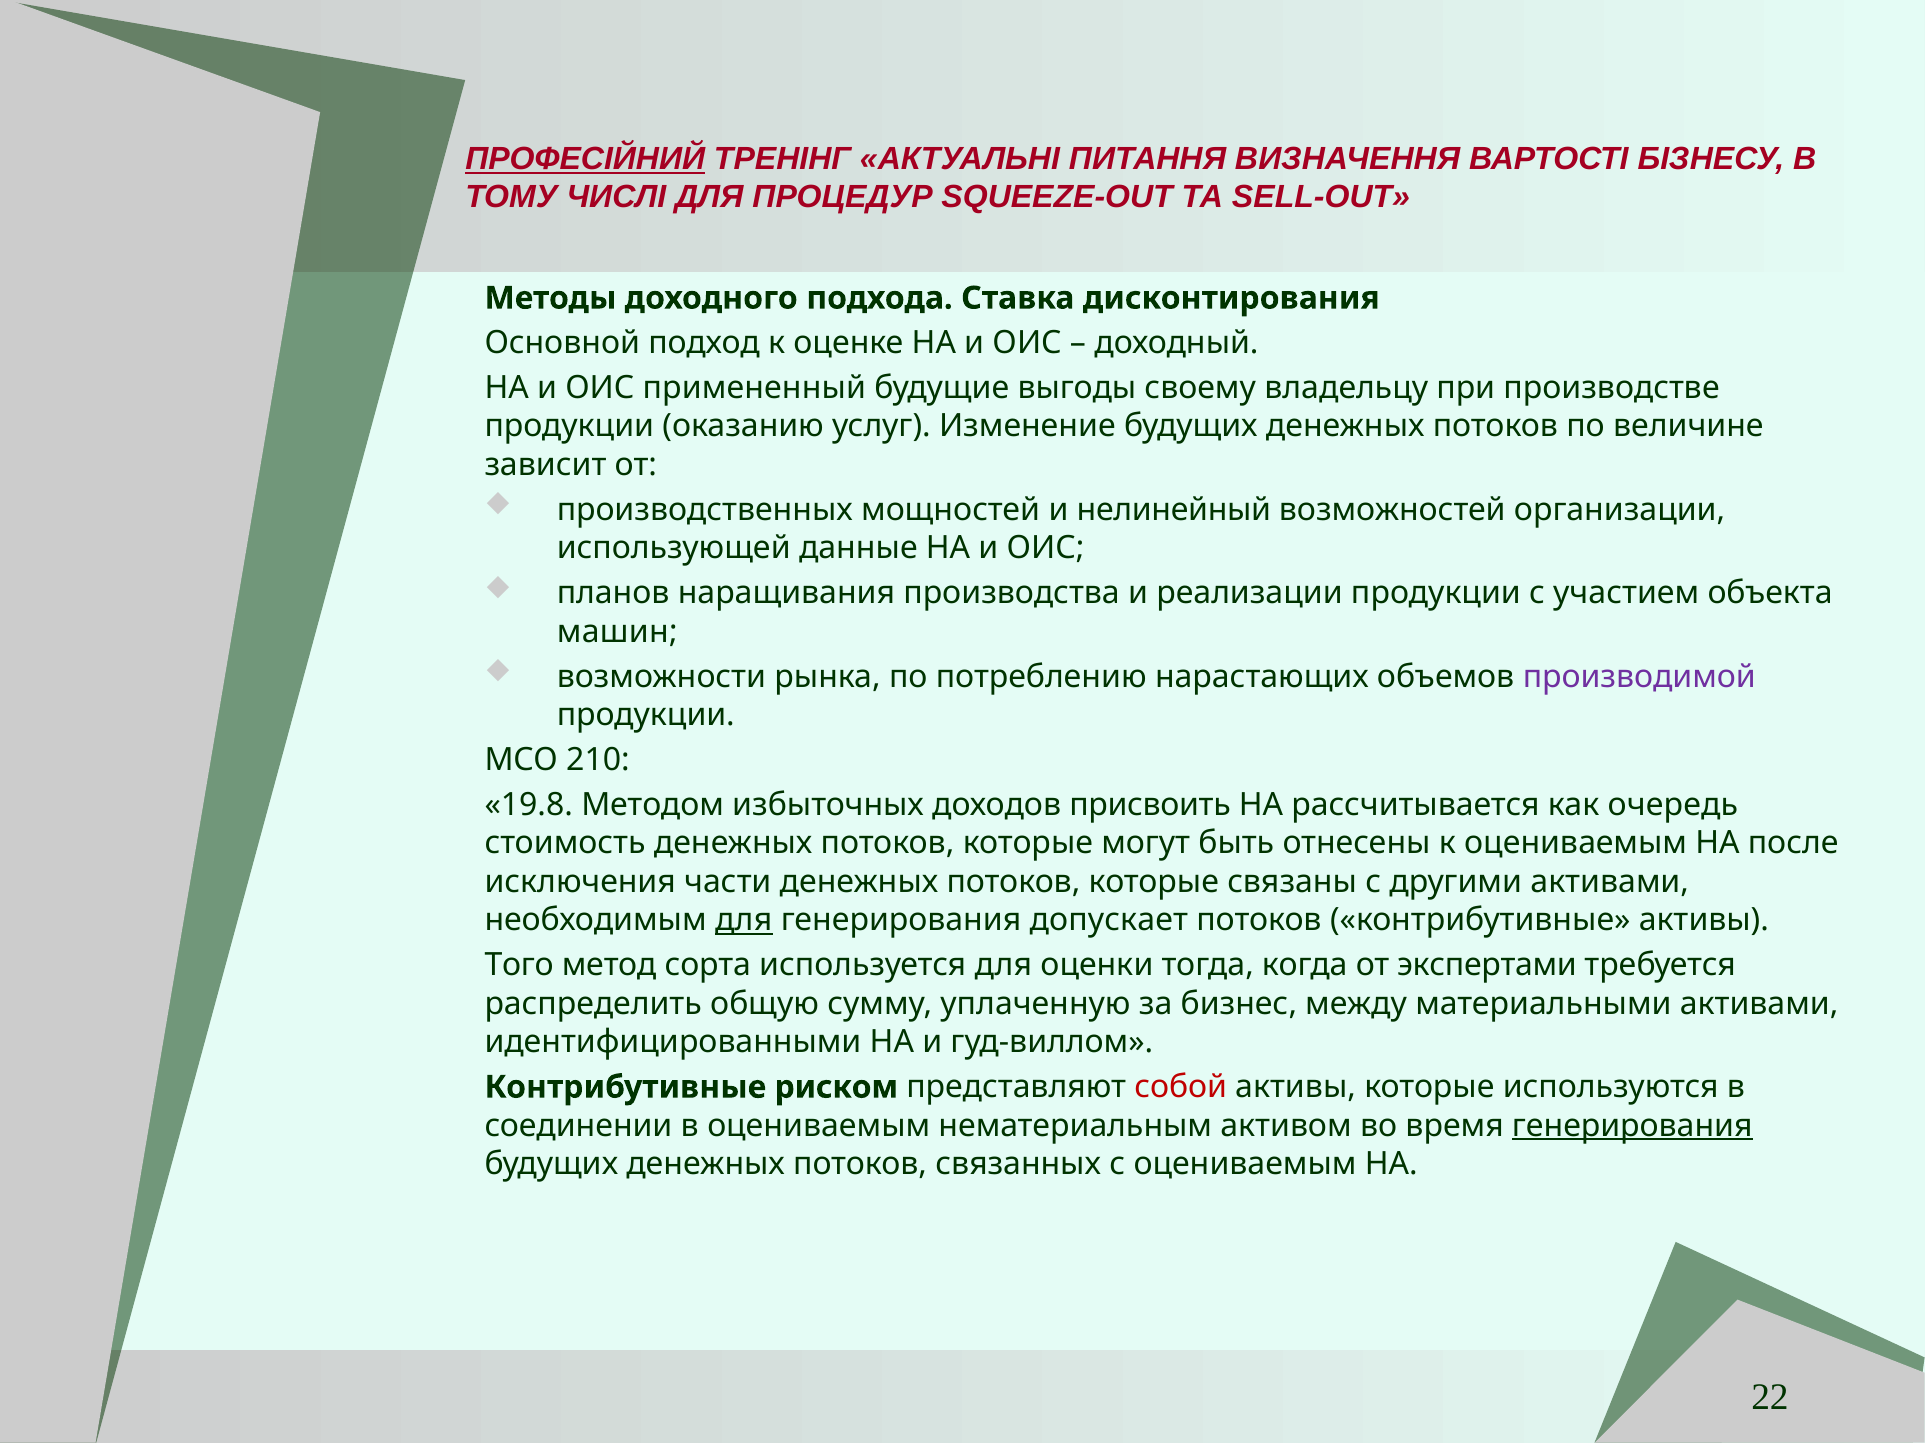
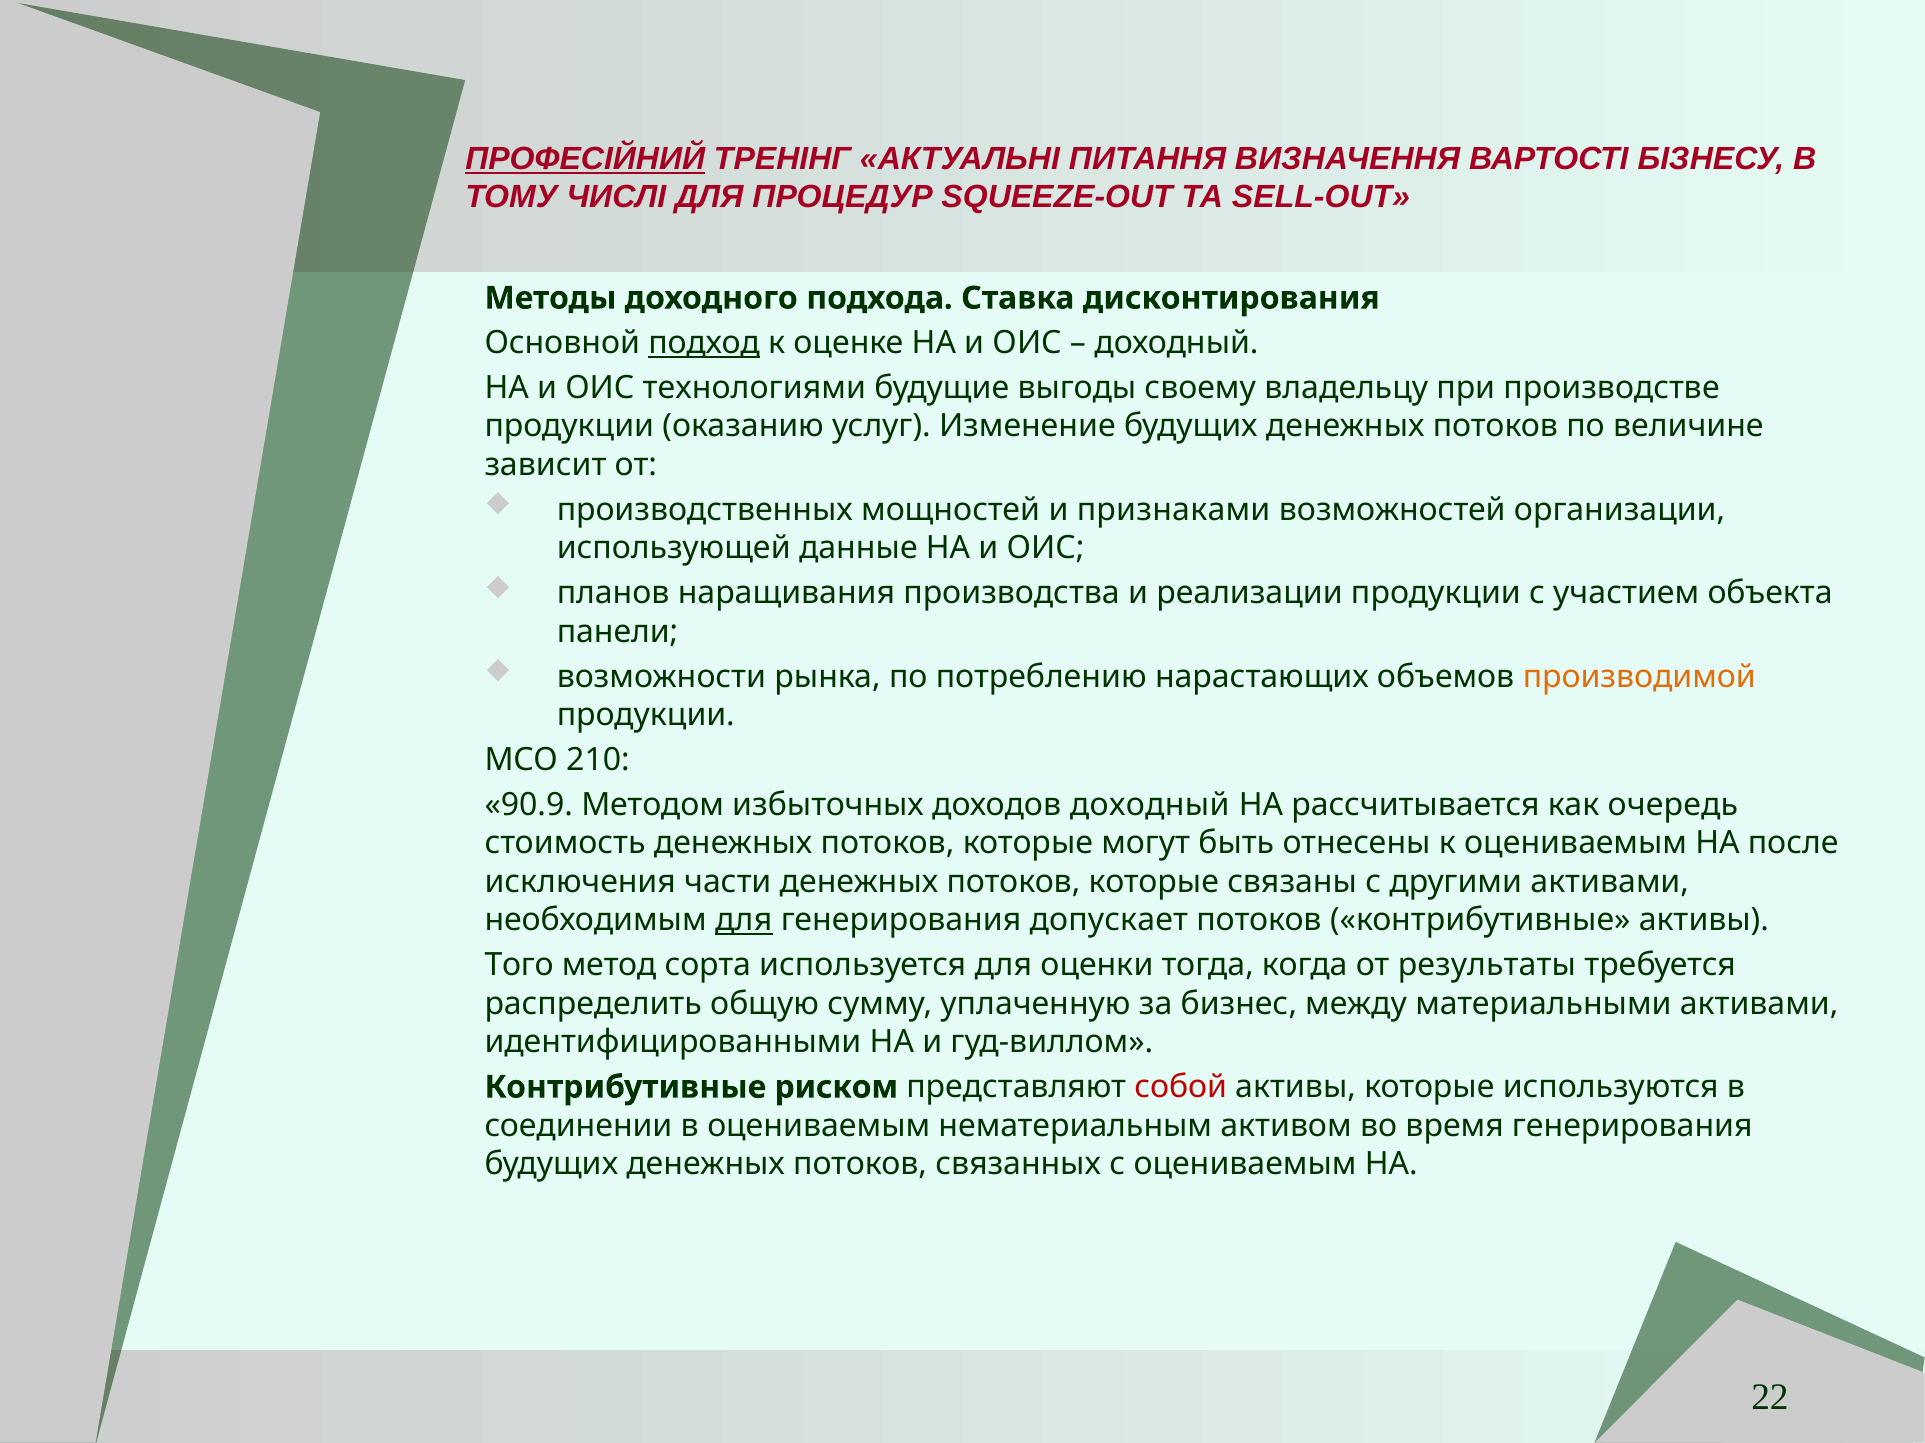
подход underline: none -> present (704, 343)
примененный: примененный -> технологиями (754, 388)
нелинейный: нелинейный -> признаками (1174, 510)
машин: машин -> панели (618, 632)
производимой colour: purple -> orange (1639, 677)
19.8: 19.8 -> 90.9 (529, 805)
доходов присвоить: присвоить -> доходный (1150, 805)
экспертами: экспертами -> результаты (1487, 966)
генерирования underline: present -> none (1632, 1126)
